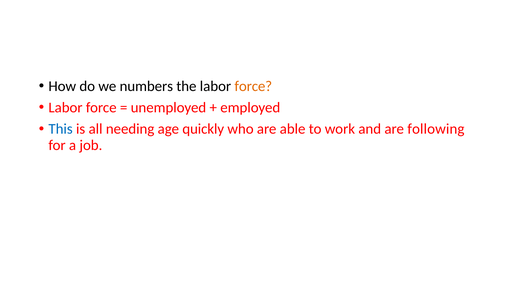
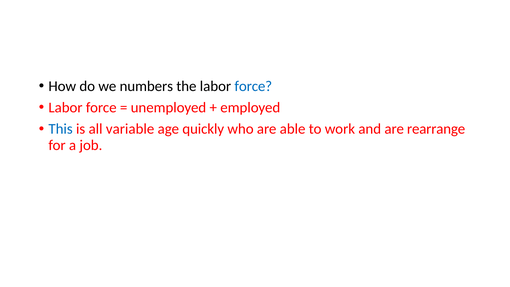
force colour: orange -> blue (253, 86)
needing: needing -> variable (130, 129)
following: following -> rearrange (436, 129)
